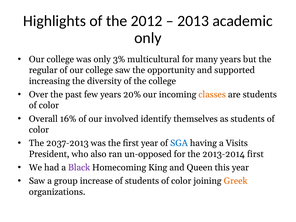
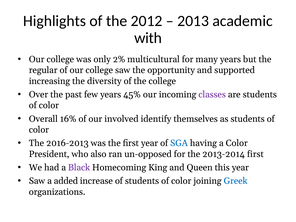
only: only -> with (148, 38)
3%: 3% -> 2% (119, 59)
20%: 20% -> 45% (132, 95)
classes colour: orange -> purple (212, 95)
2037-2013: 2037-2013 -> 2016-2013 (67, 143)
a Visits: Visits -> Color (237, 143)
group: group -> added (66, 181)
Greek colour: orange -> blue (236, 181)
